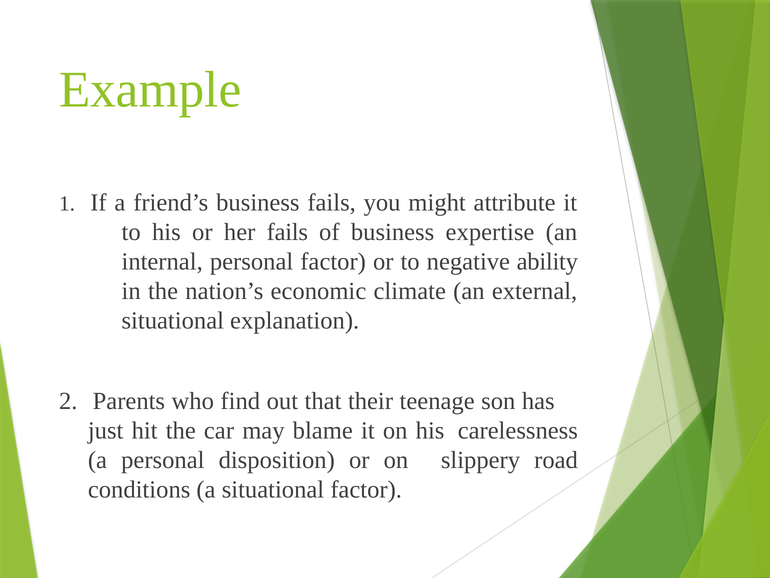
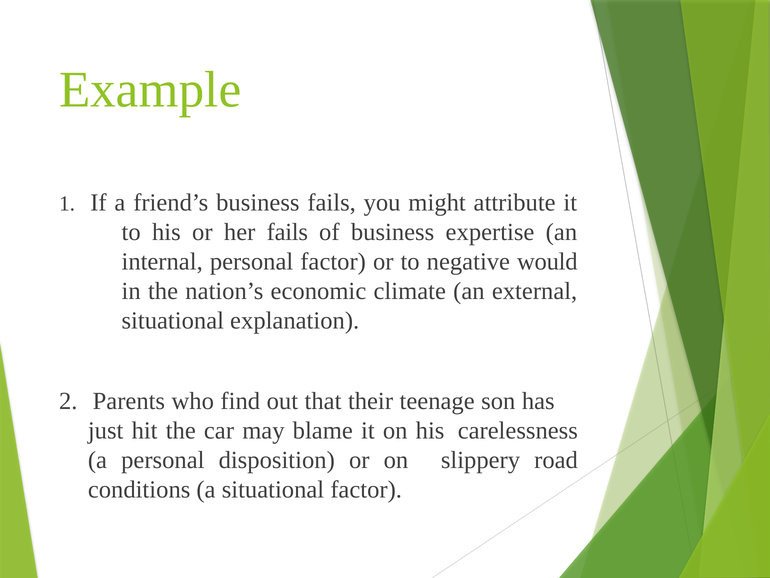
ability: ability -> would (547, 261)
